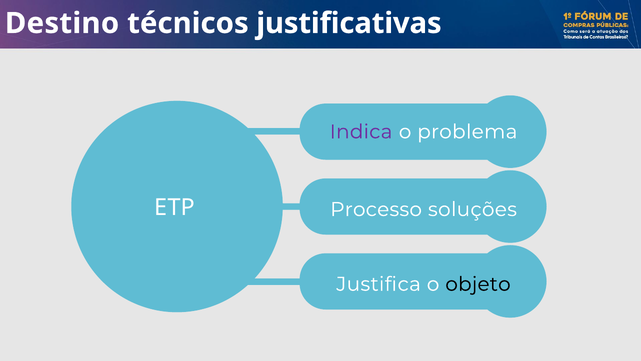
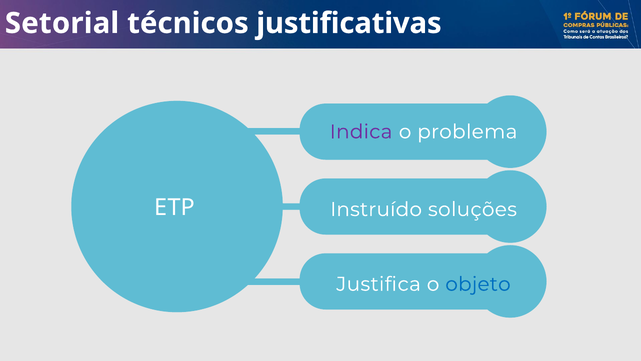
Destino: Destino -> Setorial (62, 23)
Processo: Processo -> Instruído (376, 209)
objeto colour: black -> blue (478, 284)
